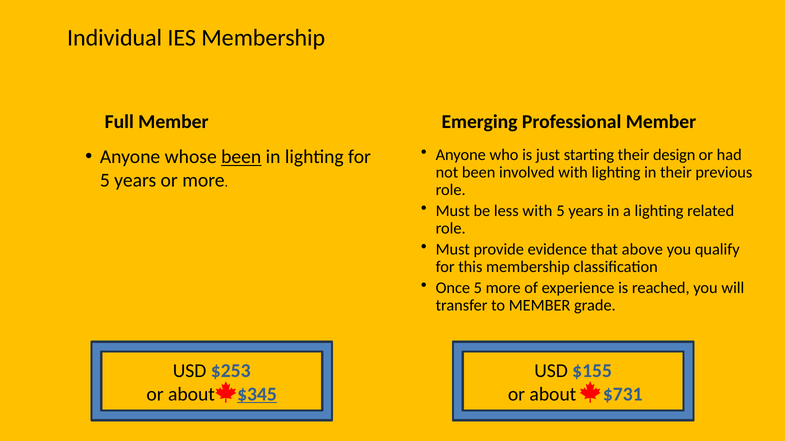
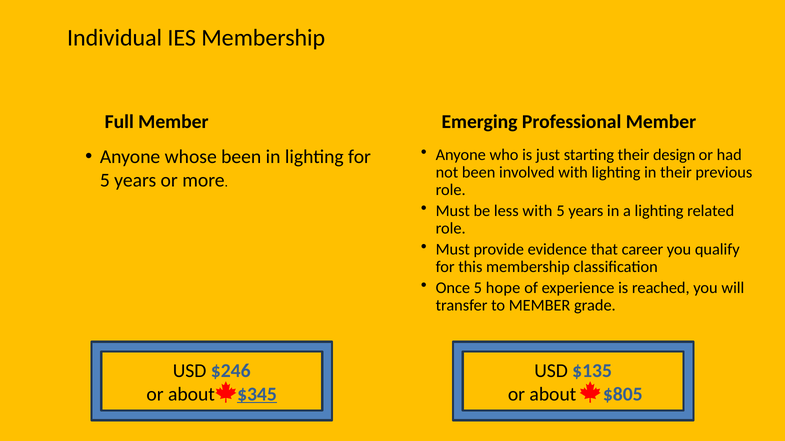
been underline: present -> none (241, 157)
above: above -> career (642, 250)
5 more: more -> hope (503, 288)
$253: $253 -> $246 (231, 371)
$155: $155 -> $135 (592, 371)
$731: $731 -> $805 (623, 395)
